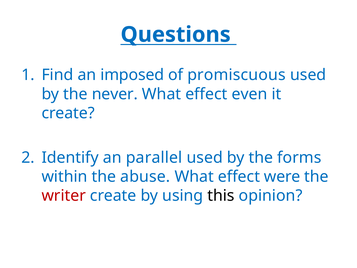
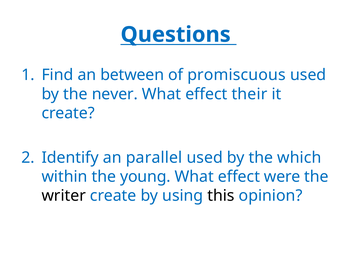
imposed: imposed -> between (132, 75)
even: even -> their (249, 94)
forms: forms -> which (299, 157)
abuse: abuse -> young (145, 176)
writer colour: red -> black (64, 196)
